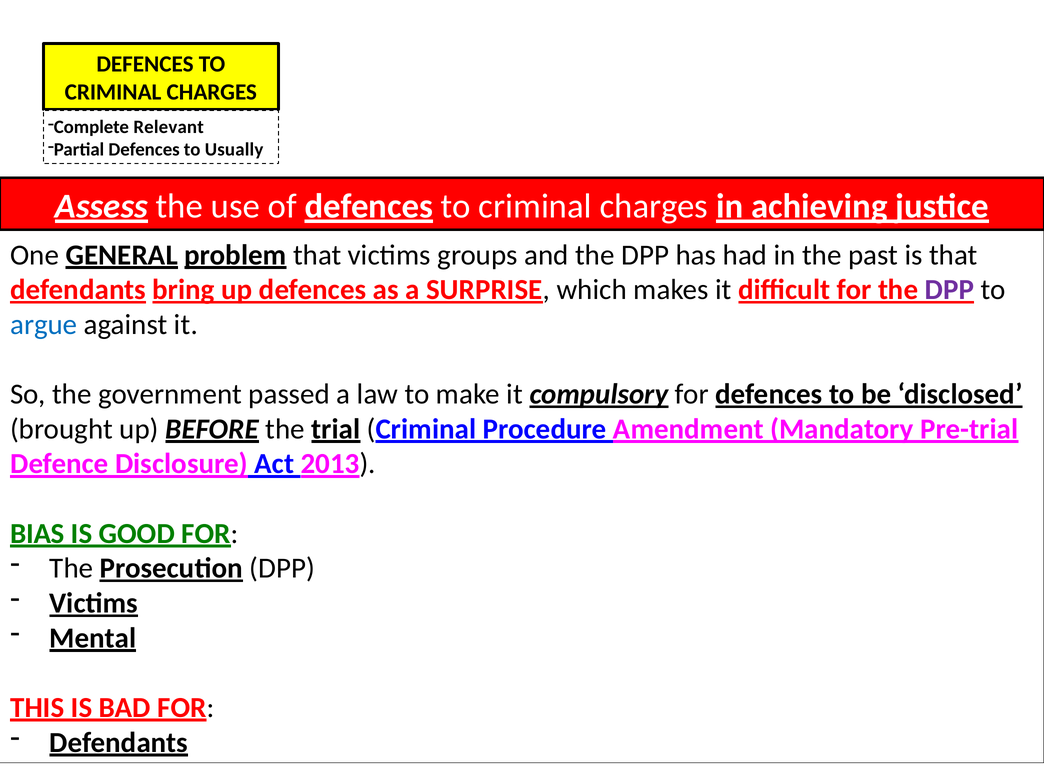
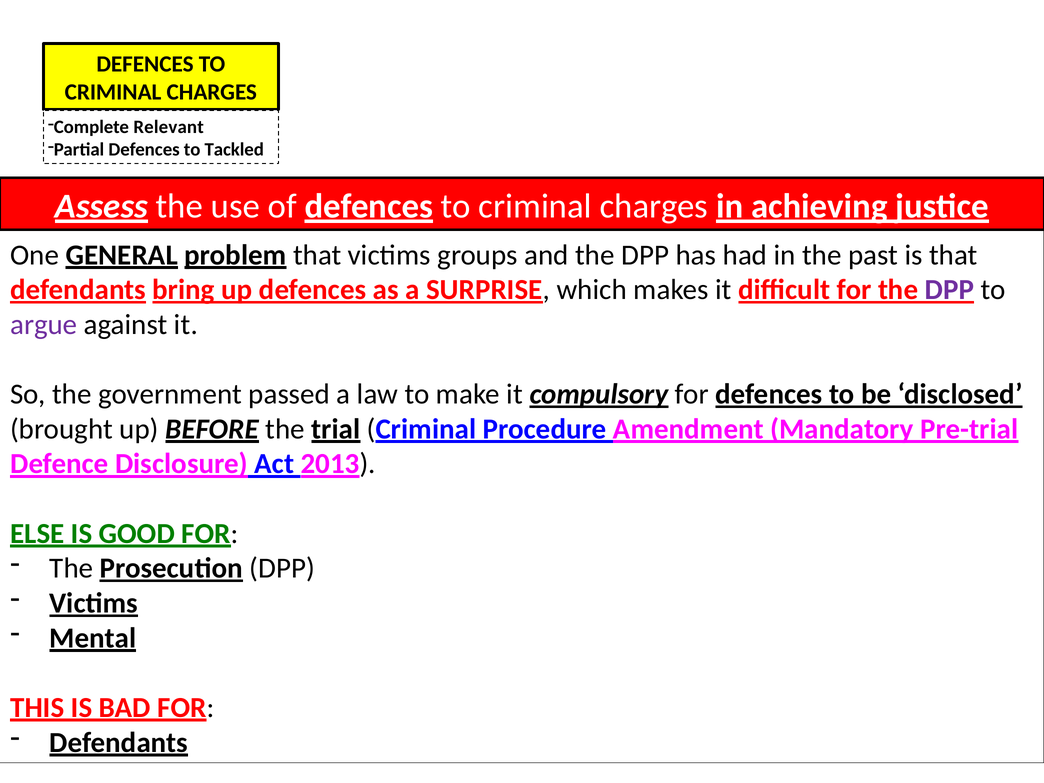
Usually: Usually -> Tackled (234, 150)
argue colour: blue -> purple (44, 325)
BIAS: BIAS -> ELSE (37, 534)
